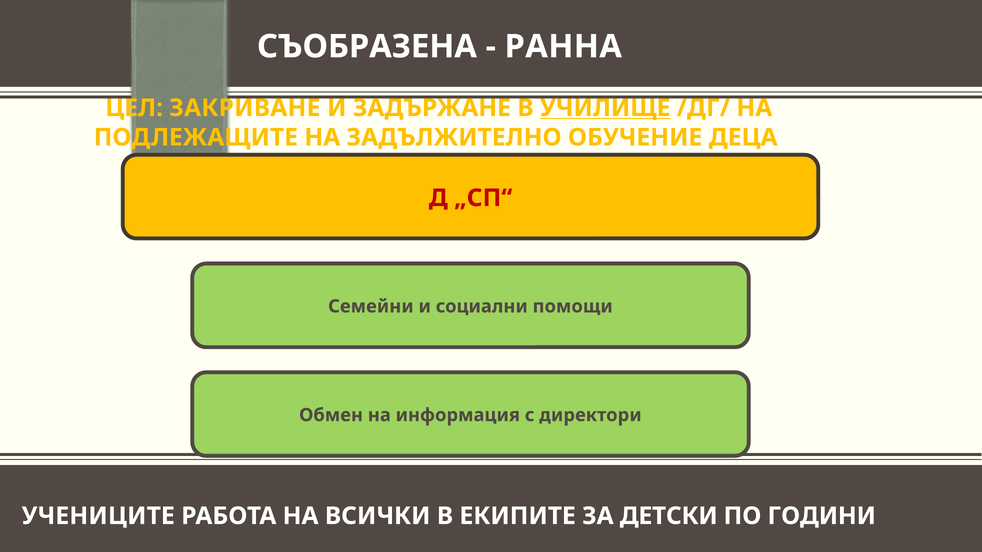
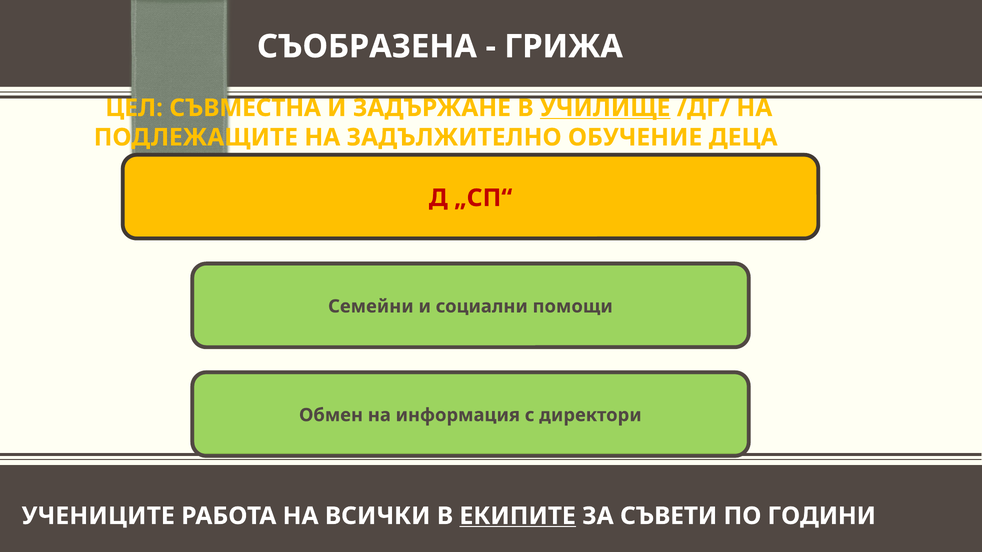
РАННА: РАННА -> ГРИЖА (564, 47)
ЗАКРИВАНЕ: ЗАКРИВАНЕ -> СЪВМЕСТНА (245, 108)
ЕКИПИТЕ underline: none -> present (518, 516)
ДЕТСКИ: ДЕТСКИ -> СЪВЕТИ (669, 516)
